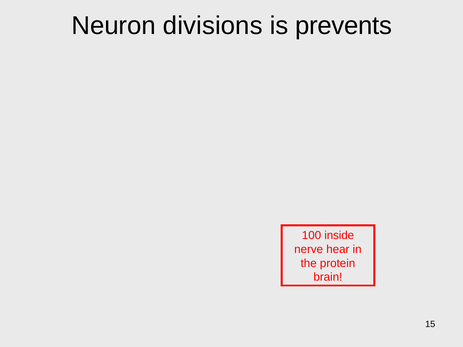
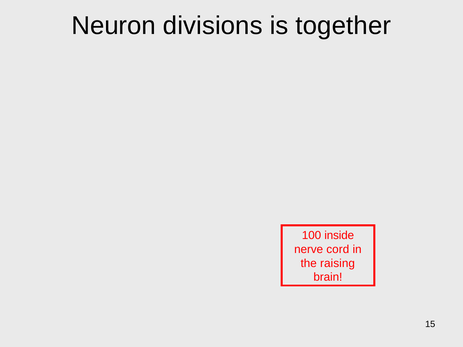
prevents: prevents -> together (343, 26)
hear: hear -> cord (338, 250)
protein: protein -> raising (338, 263)
